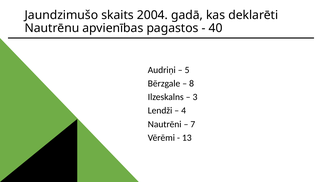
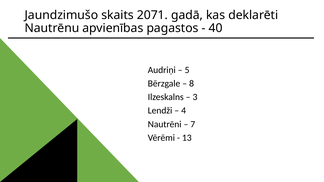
2004: 2004 -> 2071 (152, 15)
